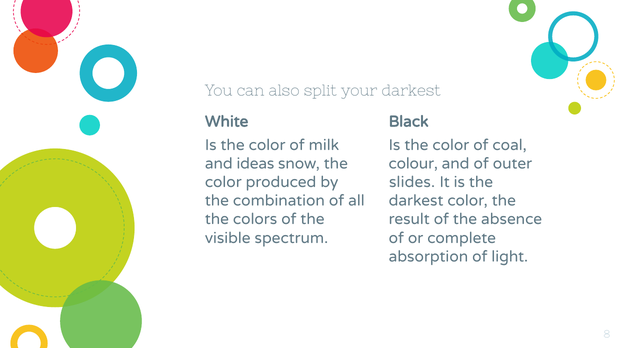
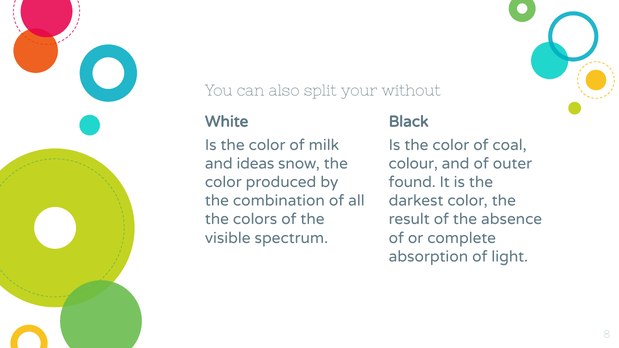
your darkest: darkest -> without (411, 91)
slides: slides -> found (412, 182)
